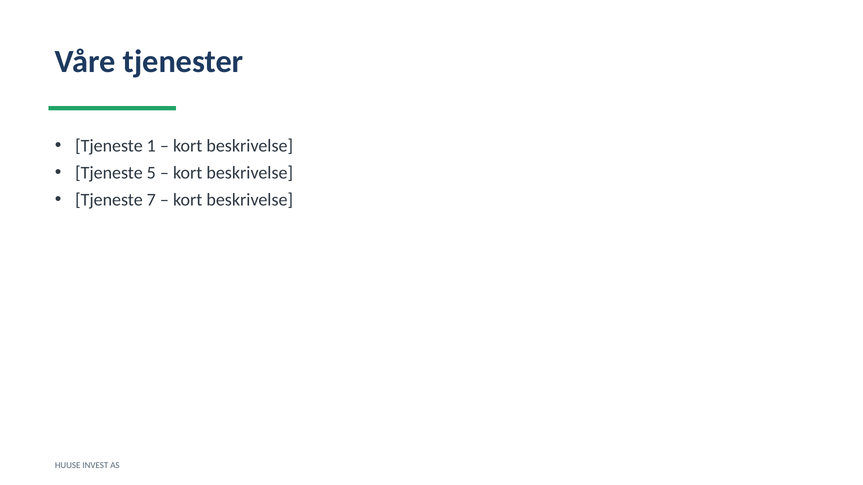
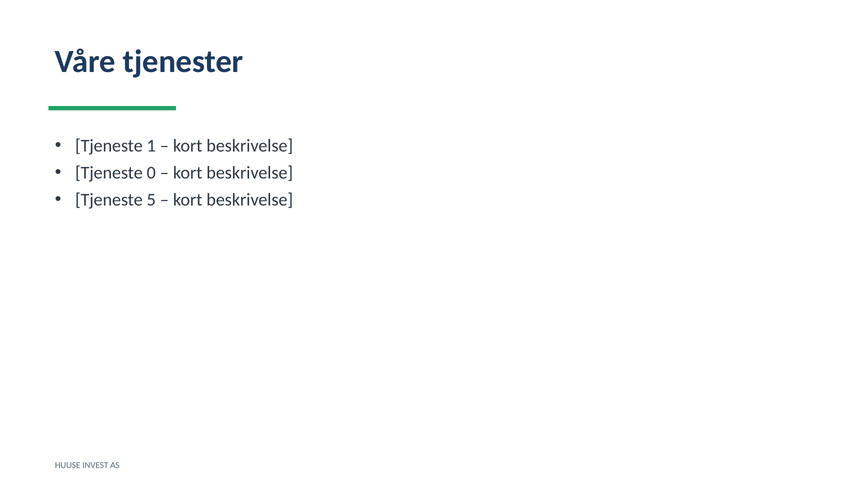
5: 5 -> 0 (151, 173)
7: 7 -> 5 (151, 200)
